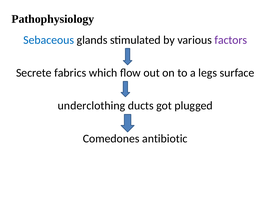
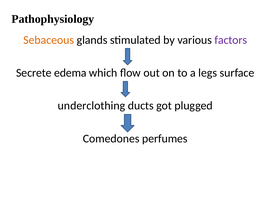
Sebaceous colour: blue -> orange (49, 40)
fabrics: fabrics -> edema (70, 73)
antibiotic: antibiotic -> perfumes (165, 139)
